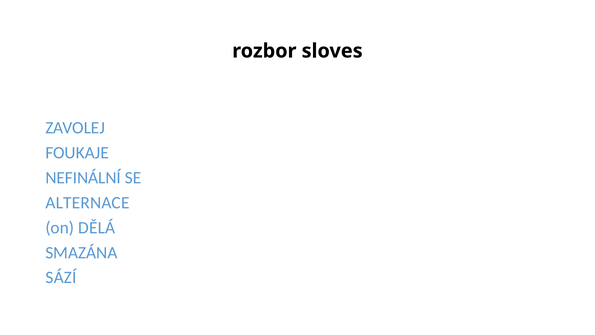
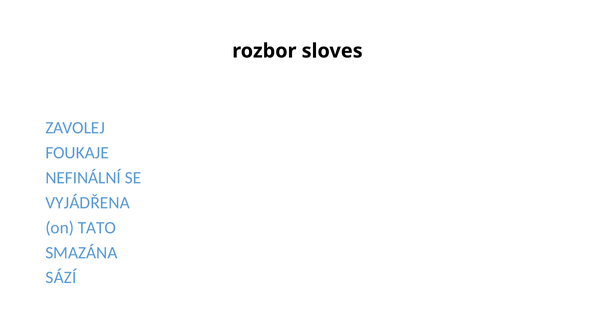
ALTERNACE: ALTERNACE -> VYJÁDŘENA (88, 202)
DĚLÁ: DĚLÁ -> TATO (97, 227)
